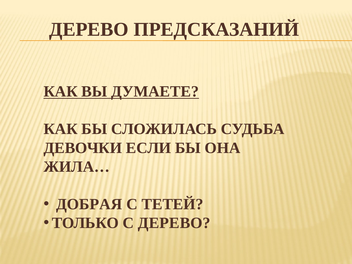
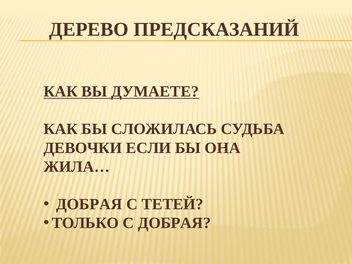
С ДЕРЕВО: ДЕРЕВО -> ДОБРАЯ (174, 223)
